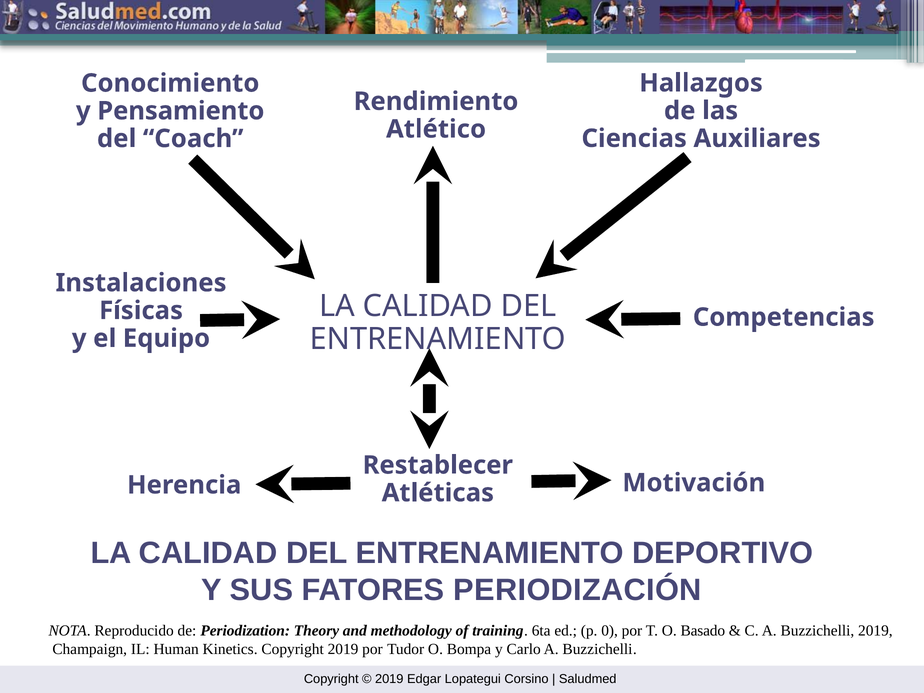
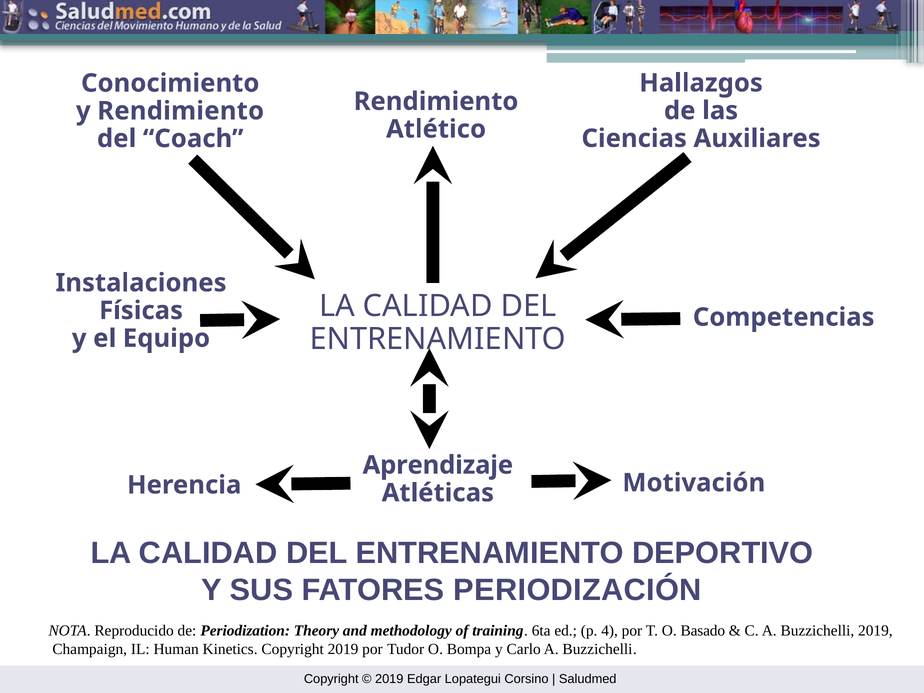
y Pensamiento: Pensamiento -> Rendimiento (181, 111)
Restablecer: Restablecer -> Aprendizaje (438, 465)
0: 0 -> 4 (610, 631)
